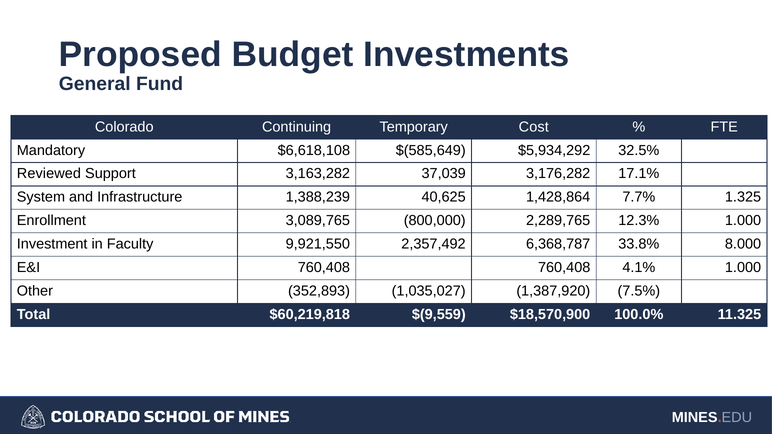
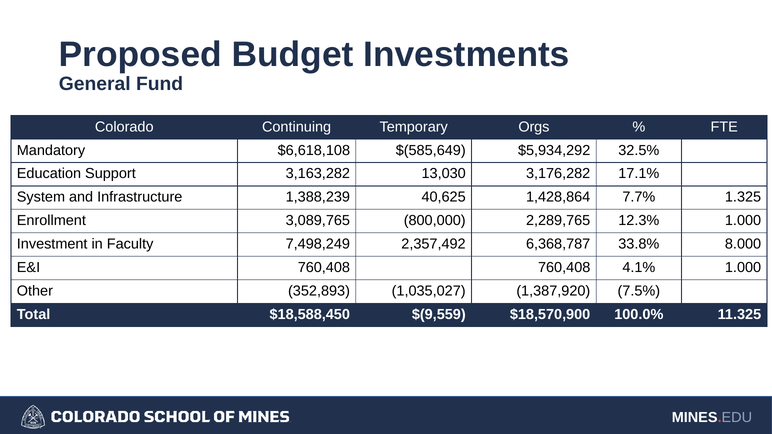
Cost: Cost -> Orgs (534, 127)
Reviewed: Reviewed -> Education (49, 174)
37,039: 37,039 -> 13,030 (444, 174)
9,921,550: 9,921,550 -> 7,498,249 (318, 244)
$60,219,818: $60,219,818 -> $18,588,450 (310, 315)
